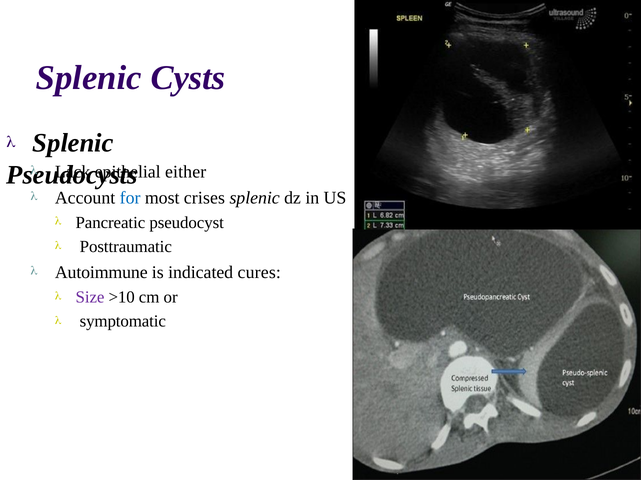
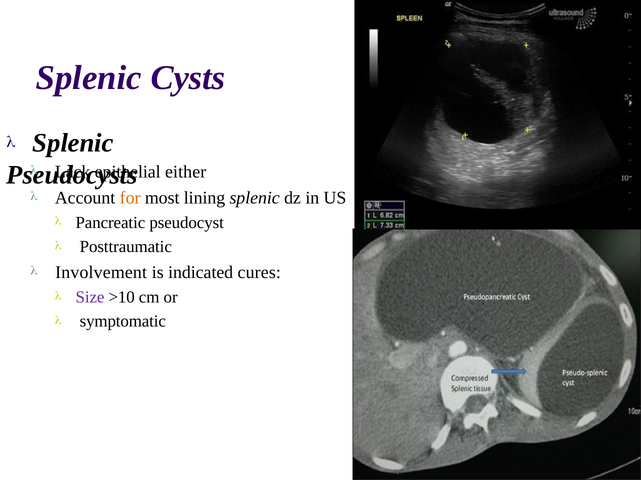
for colour: blue -> orange (130, 198)
crises: crises -> lining (205, 198)
Autoimmune: Autoimmune -> Involvement (101, 273)
